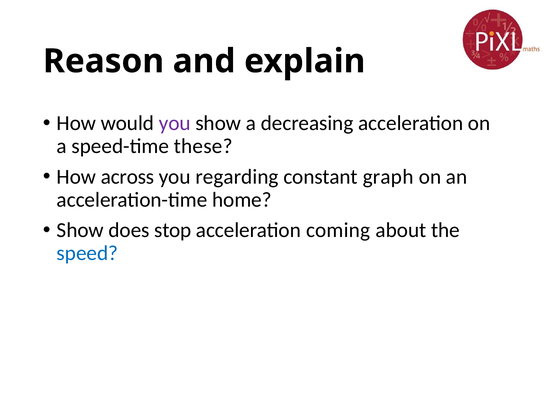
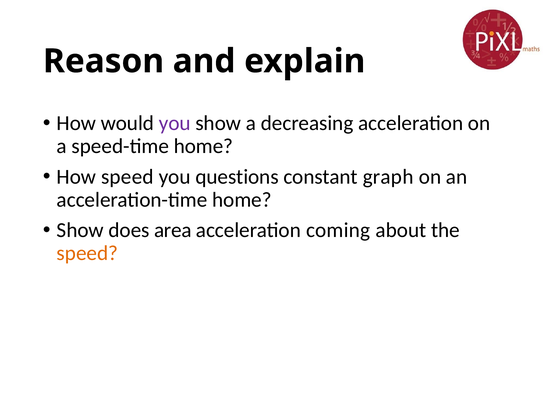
speed-time these: these -> home (203, 146)
How across: across -> speed (127, 177)
regarding: regarding -> questions (237, 177)
stop: stop -> area (173, 230)
speed colour: blue -> orange (87, 253)
